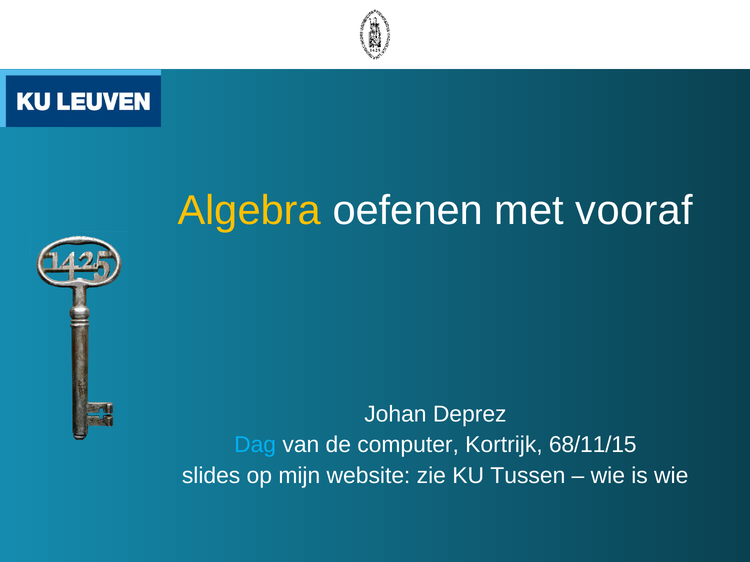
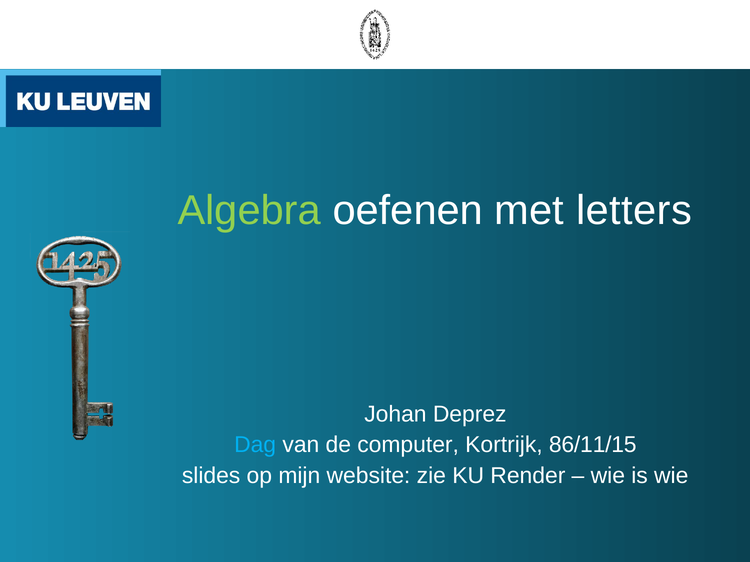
Algebra colour: yellow -> light green (249, 211)
vooraf: vooraf -> letters (634, 211)
68/11/15: 68/11/15 -> 86/11/15 (593, 445)
Tussen: Tussen -> Render (528, 476)
